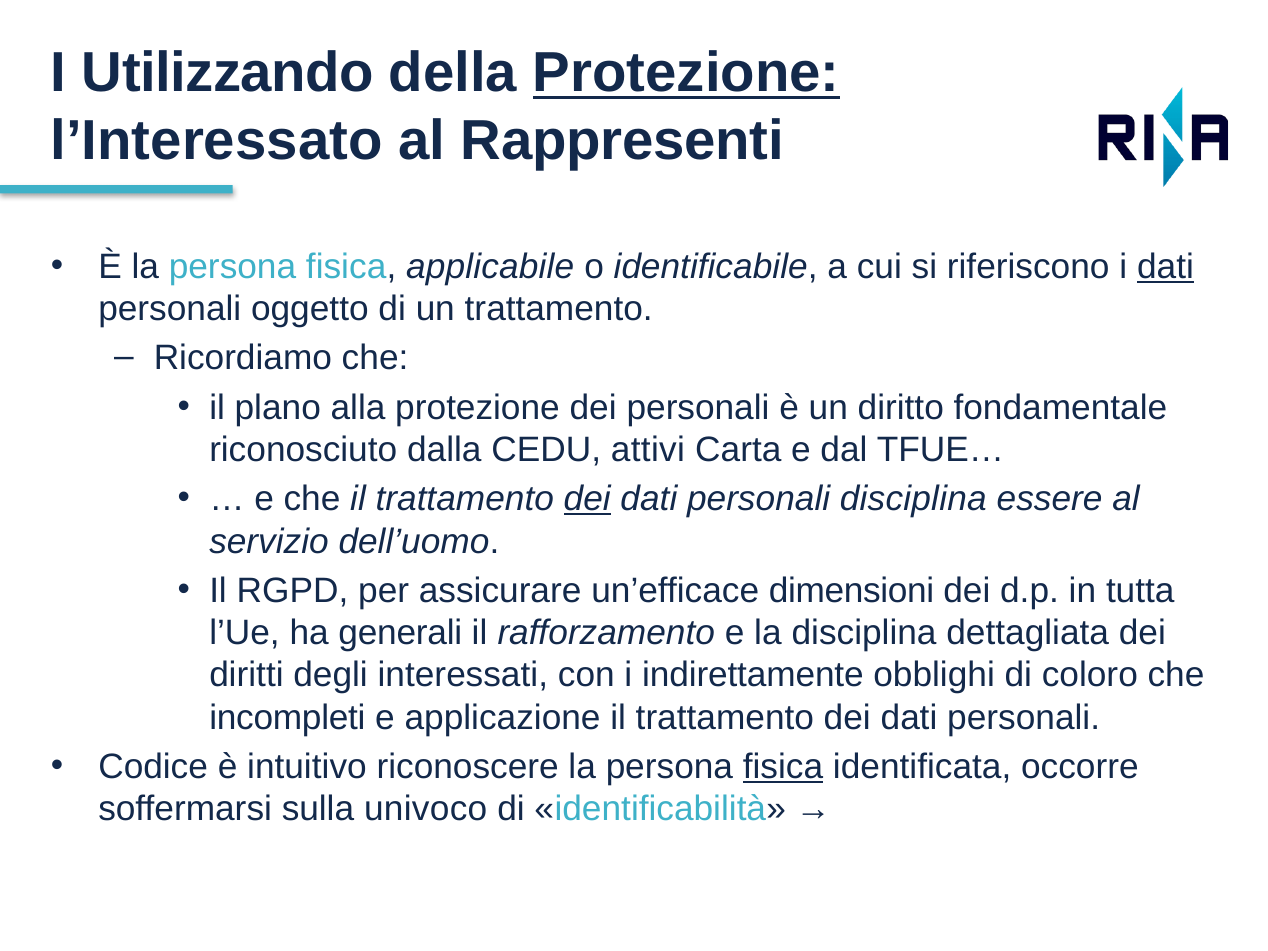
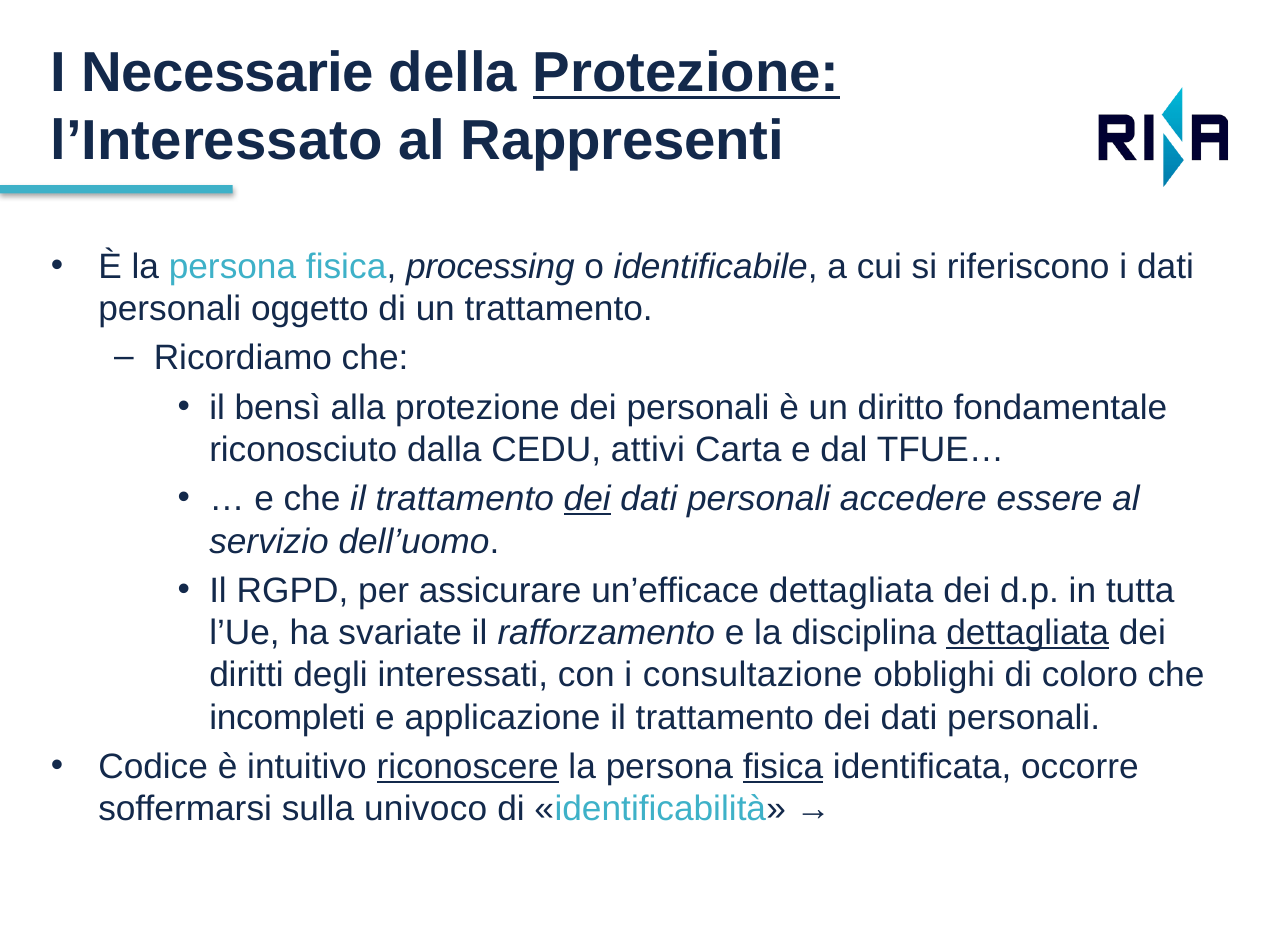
Utilizzando: Utilizzando -> Necessarie (228, 73)
applicabile: applicabile -> processing (490, 267)
dati underline: present -> none (1165, 267)
plano: plano -> bensì (278, 408)
personali disciplina: disciplina -> accedere (913, 499)
un’efficace dimensioni: dimensioni -> dettagliata (851, 591)
generali: generali -> svariate (400, 633)
dettagliata underline: none -> present (1028, 633)
indirettamente: indirettamente -> consultazione (753, 675)
riconoscere underline: none -> present (468, 767)
